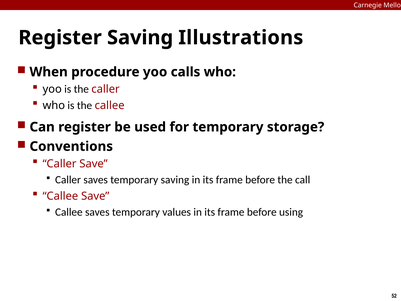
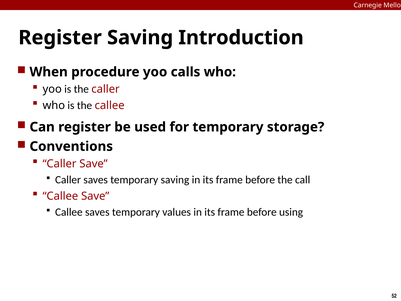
Illustrations: Illustrations -> Introduction (241, 38)
